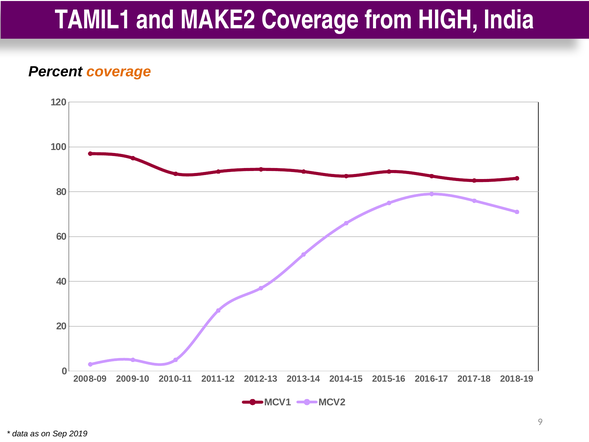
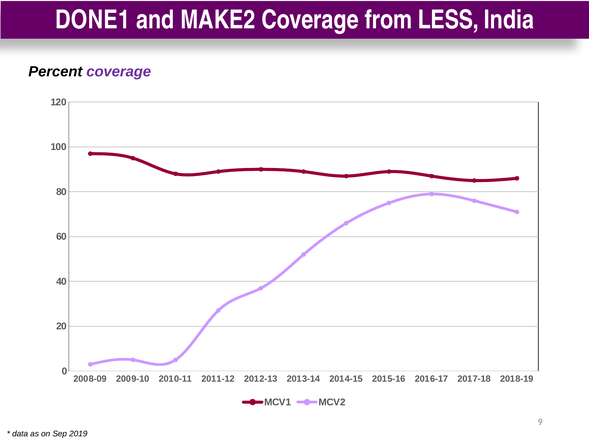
TAMIL1: TAMIL1 -> DONE1 (93, 20)
HIGH: HIGH -> LESS (448, 20)
coverage colour: orange -> purple (119, 72)
